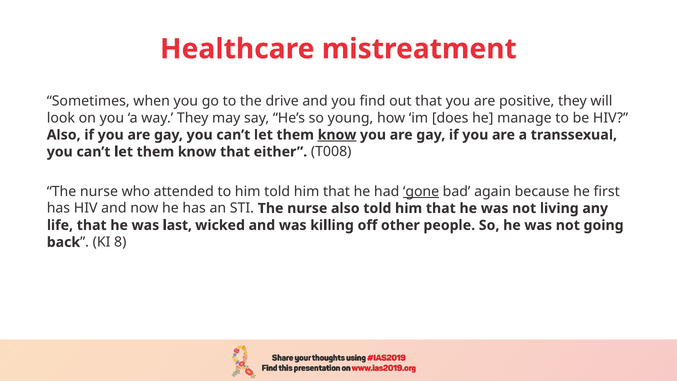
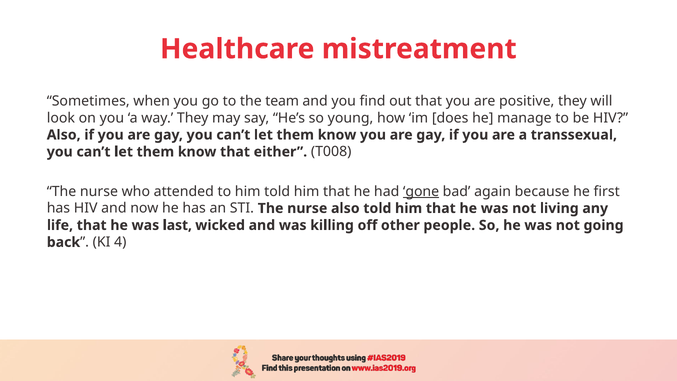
drive: drive -> team (282, 101)
know underline: present -> none (337, 135)
8: 8 -> 4 (120, 242)
